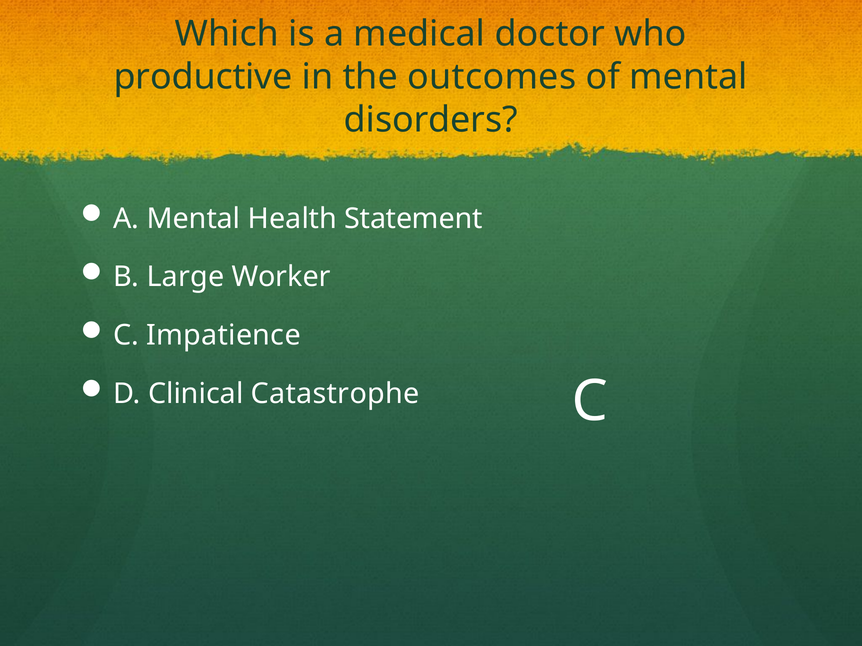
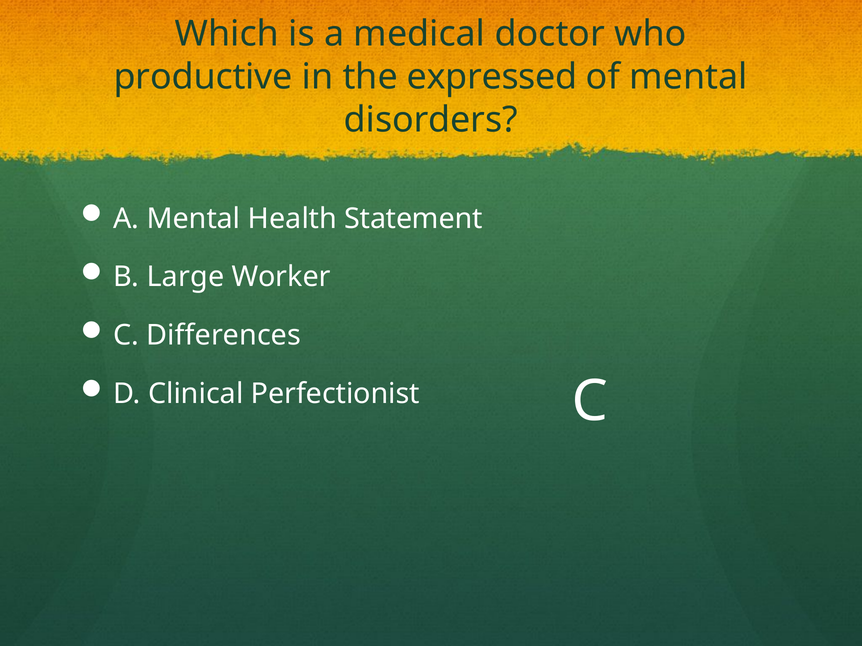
outcomes: outcomes -> expressed (492, 77)
Impatience: Impatience -> Differences (224, 336)
Catastrophe: Catastrophe -> Perfectionist (335, 394)
